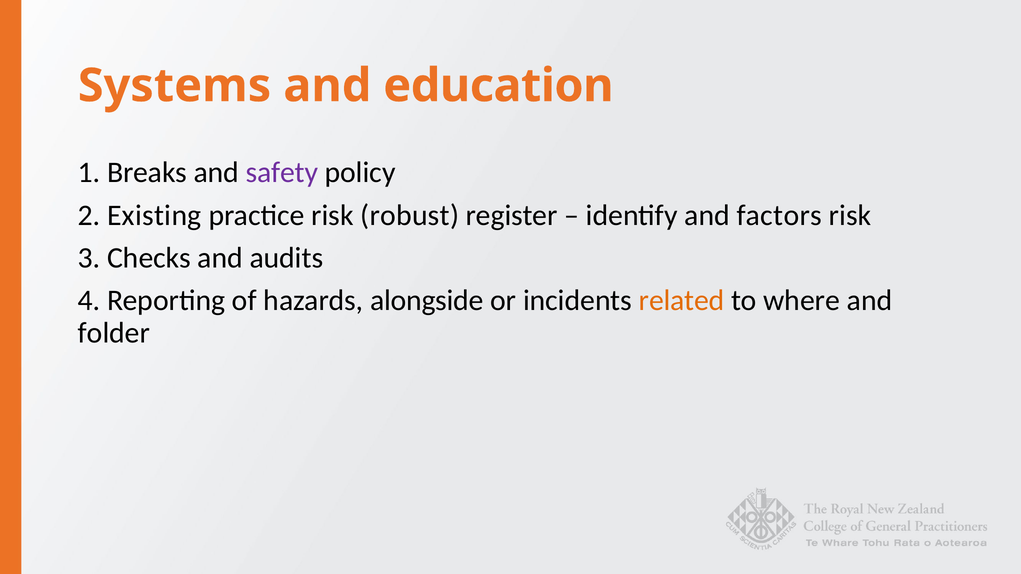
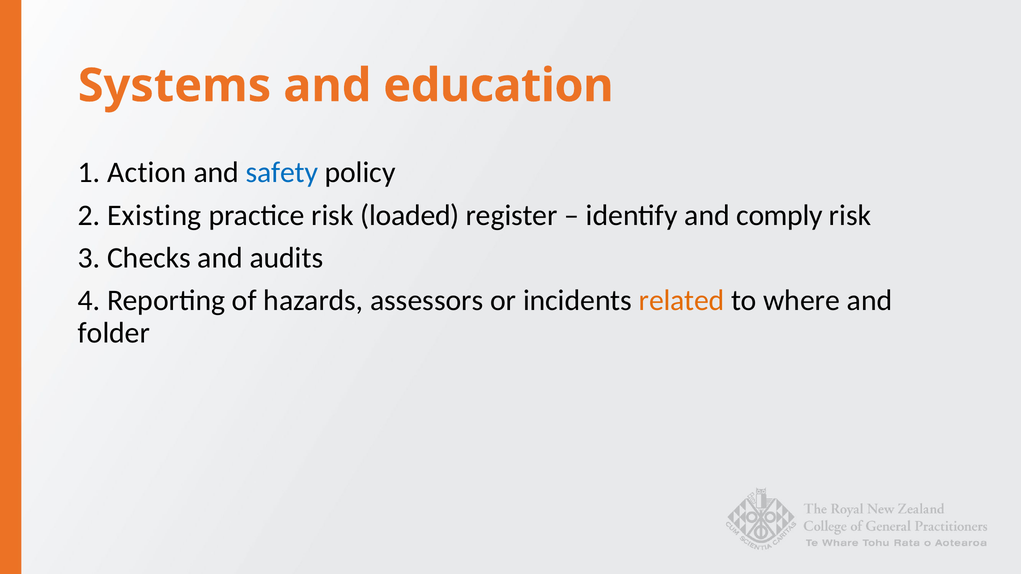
Breaks: Breaks -> Action (147, 173)
safety colour: purple -> blue (282, 173)
robust: robust -> loaded (410, 215)
factors: factors -> comply (779, 215)
alongside: alongside -> assessors (427, 301)
